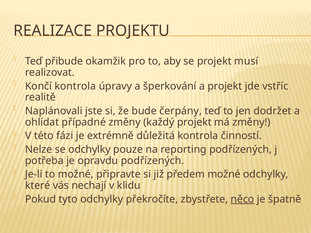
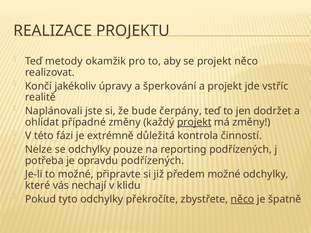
přibude: přibude -> metody (64, 61)
projekt musí: musí -> něco (246, 61)
Končí kontrola: kontrola -> jakékoliv (75, 86)
projekt underline: none -> present (194, 122)
